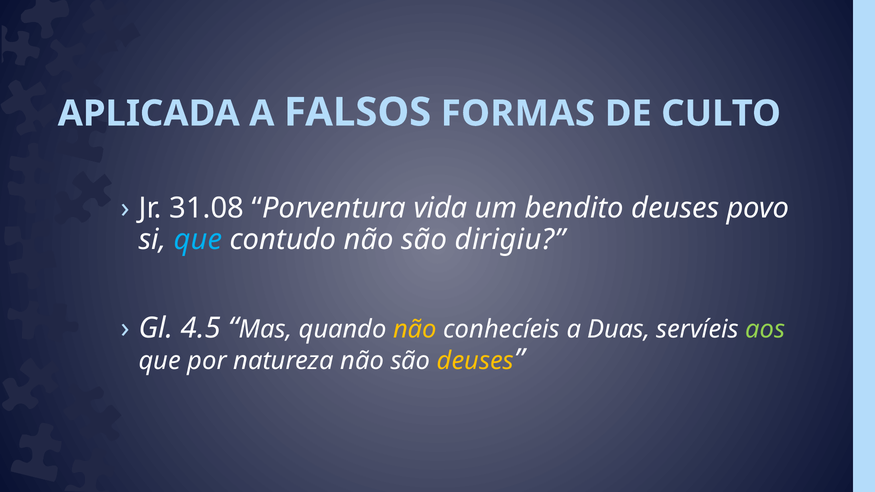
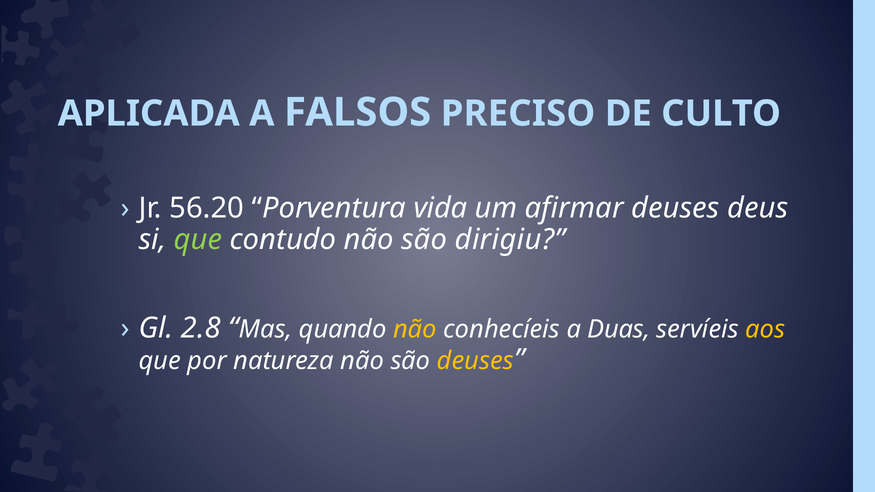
FORMAS: FORMAS -> PRECISO (518, 114)
31.08: 31.08 -> 56.20 (207, 208)
bendito: bendito -> afirmar (574, 208)
povo: povo -> deus (758, 208)
que colour: light blue -> light green (198, 240)
4.5: 4.5 -> 2.8 (201, 328)
aos colour: light green -> yellow (765, 329)
